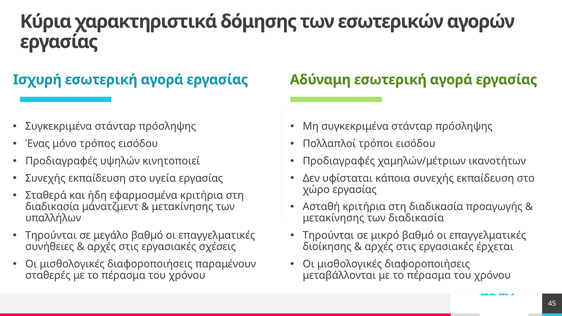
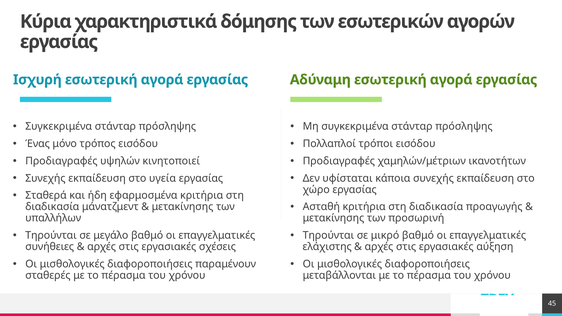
των διαδικασία: διαδικασία -> προσωρινή (416, 218)
διοίκησης: διοίκησης -> ελάχιστης (327, 247)
έρχεται: έρχεται -> αύξηση (495, 247)
